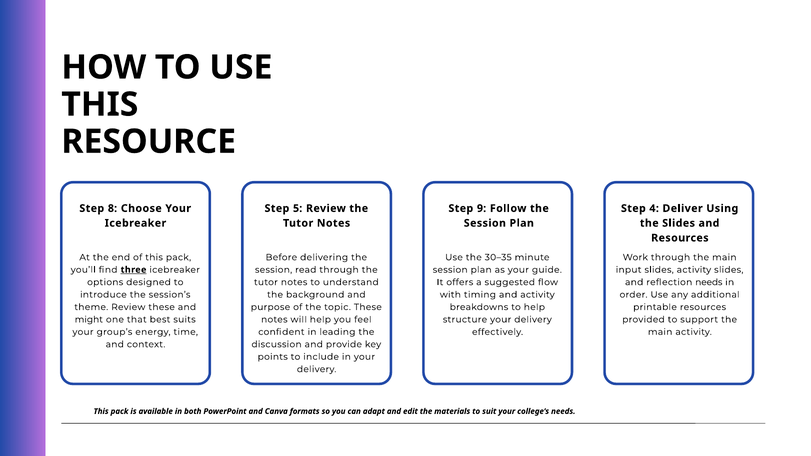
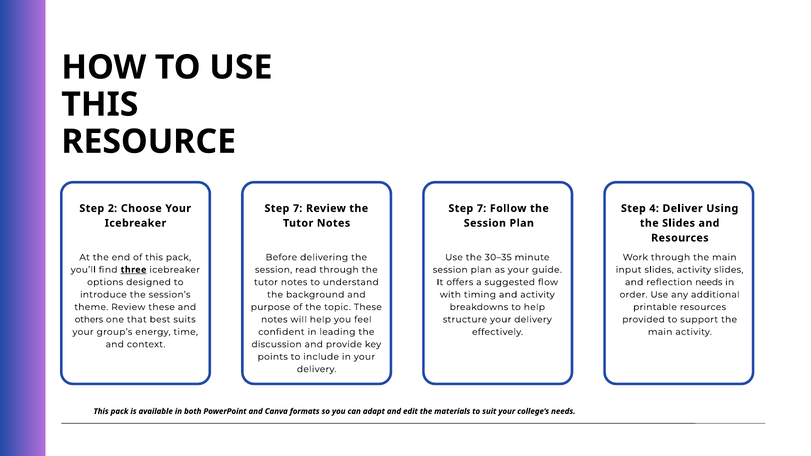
8: 8 -> 2 (112, 208)
5: 5 -> 7 (298, 208)
9: 9 -> 7 (482, 208)
might: might -> others (89, 320)
